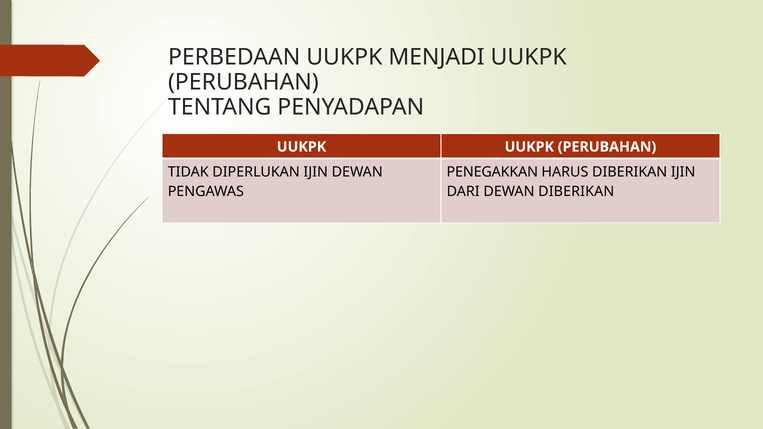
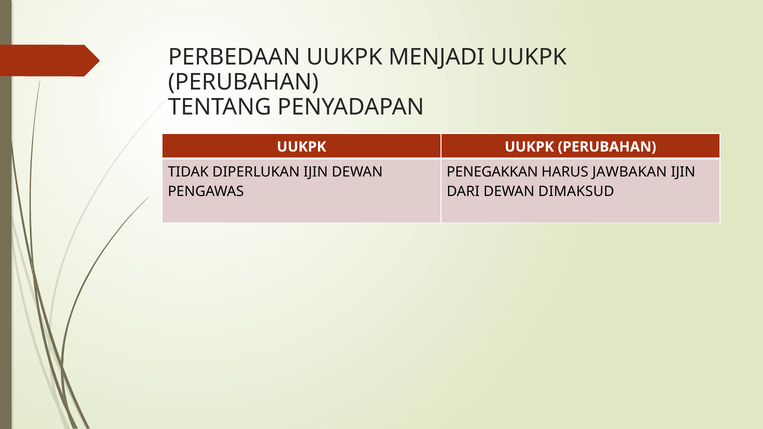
HARUS DIBERIKAN: DIBERIKAN -> JAWBAKAN (630, 172)
DEWAN DIBERIKAN: DIBERIKAN -> DIMAKSUD (576, 192)
